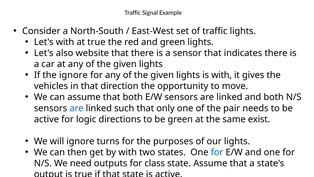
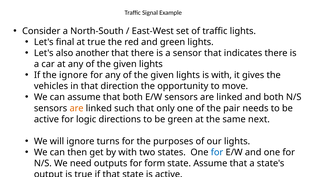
Let's with: with -> final (65, 42)
website: website -> another (92, 53)
are colour: blue -> orange (77, 108)
exist: exist -> next (259, 119)
class: class -> form (155, 163)
